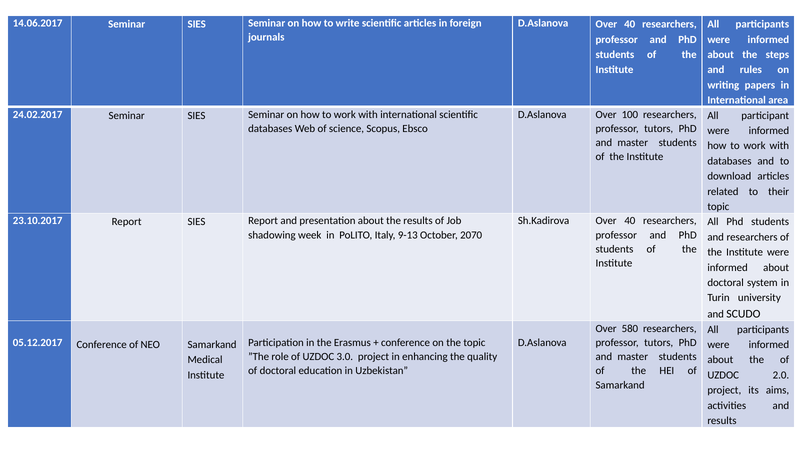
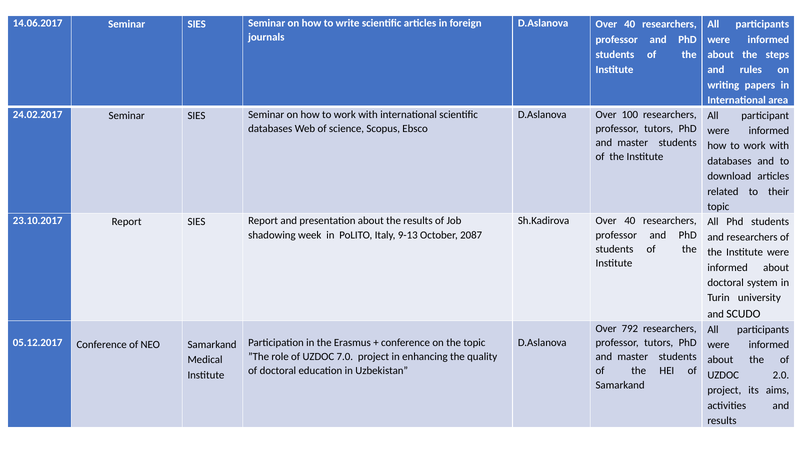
2070: 2070 -> 2087 (471, 235)
580: 580 -> 792 (630, 329)
3.0: 3.0 -> 7.0 (345, 357)
